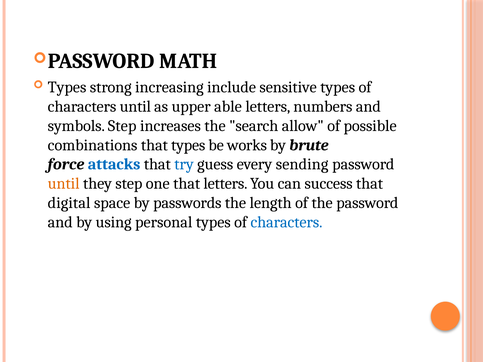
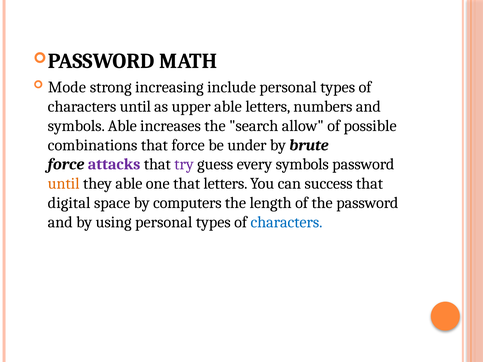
Types: Types -> Mode (67, 87)
include sensitive: sensitive -> personal (288, 87)
symbols Step: Step -> Able (122, 126)
that types: types -> force (188, 145)
works: works -> under (247, 145)
attacks colour: blue -> purple (114, 164)
try colour: blue -> purple (184, 164)
every sending: sending -> symbols (302, 164)
they step: step -> able (129, 184)
passwords: passwords -> computers (187, 203)
